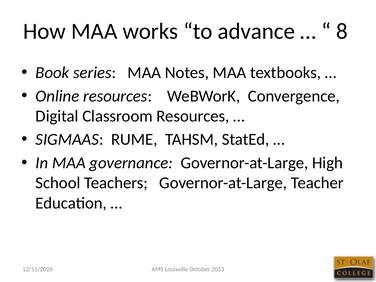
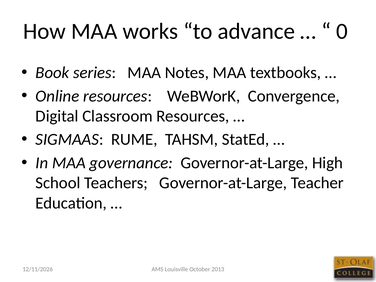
8: 8 -> 0 (342, 31)
